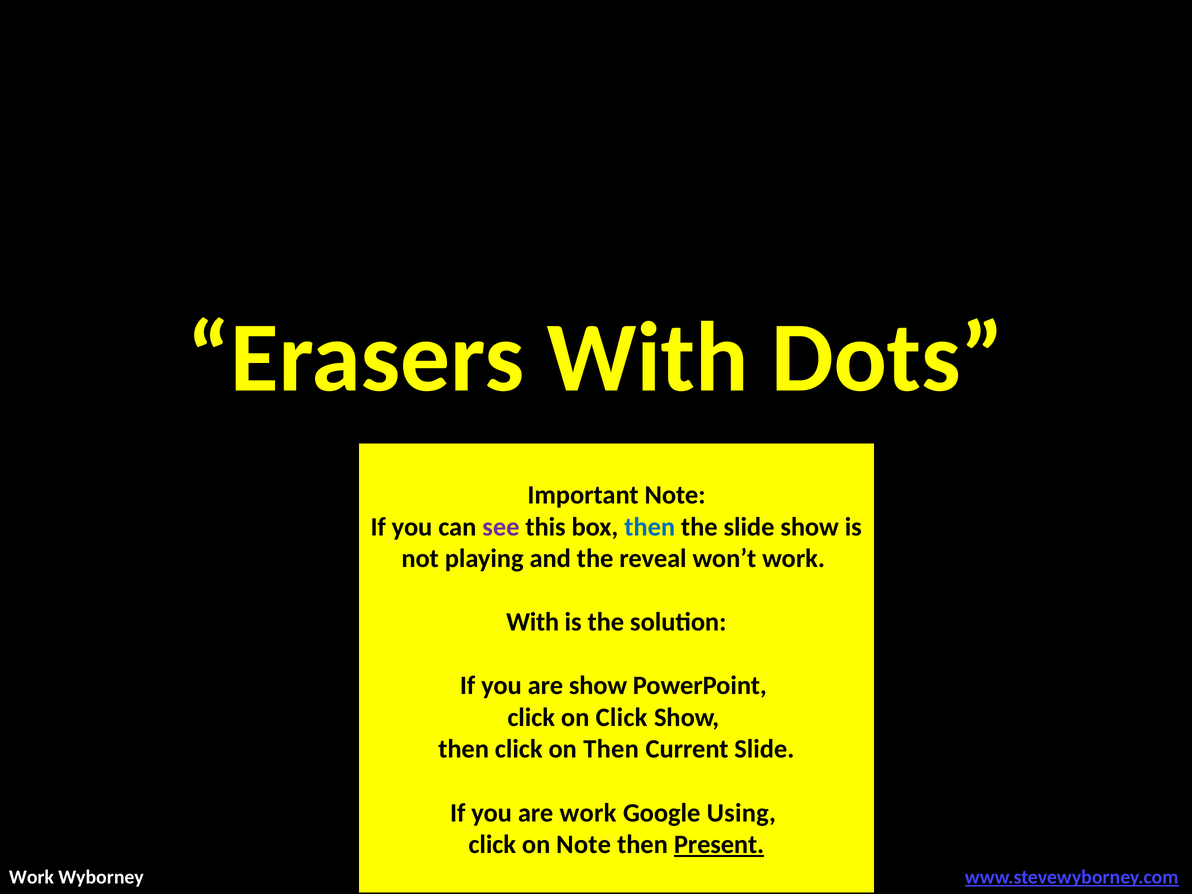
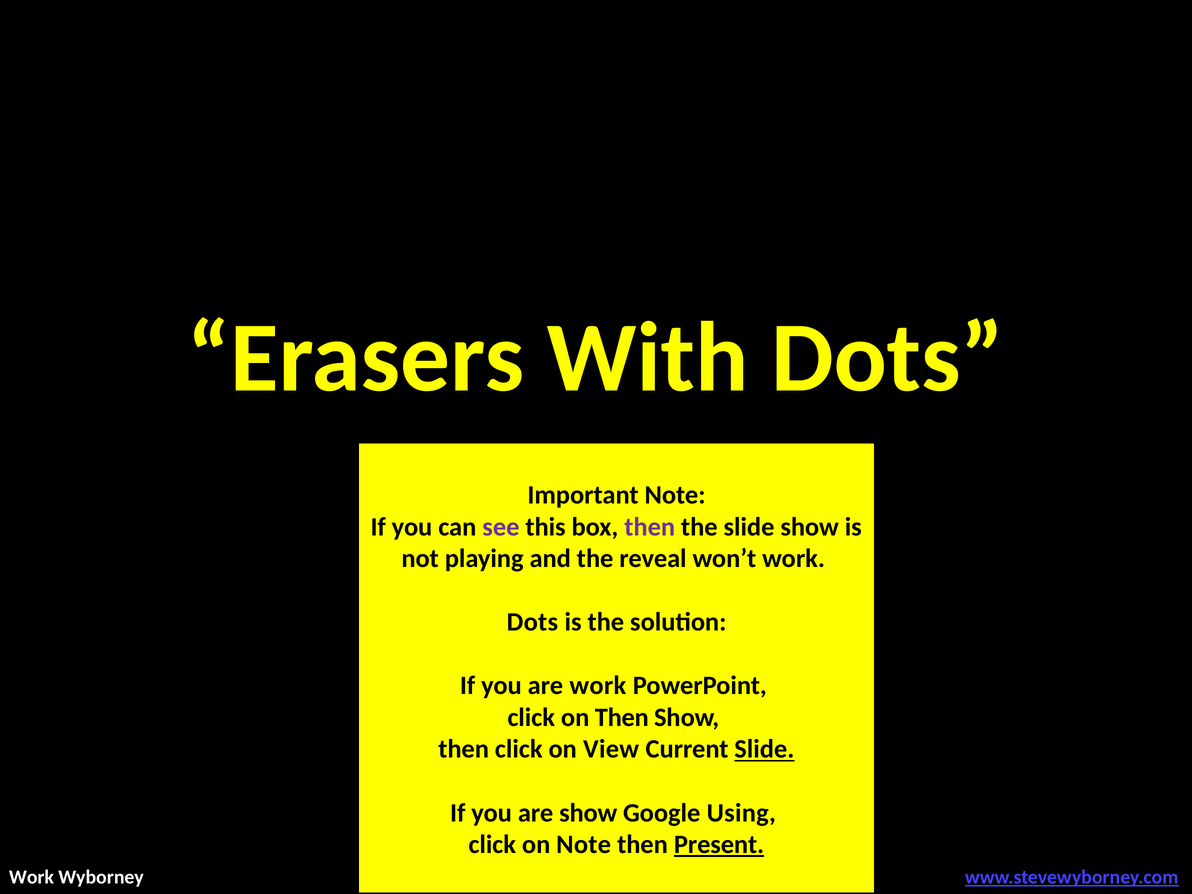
then colour: blue -> purple (650, 527)
With: With -> Dots (532, 622)
are show: show -> work (598, 686)
on Click: Click -> Then (622, 717)
on Then: Then -> View (611, 749)
Slide underline: none -> present (764, 749)
are work: work -> show (588, 813)
